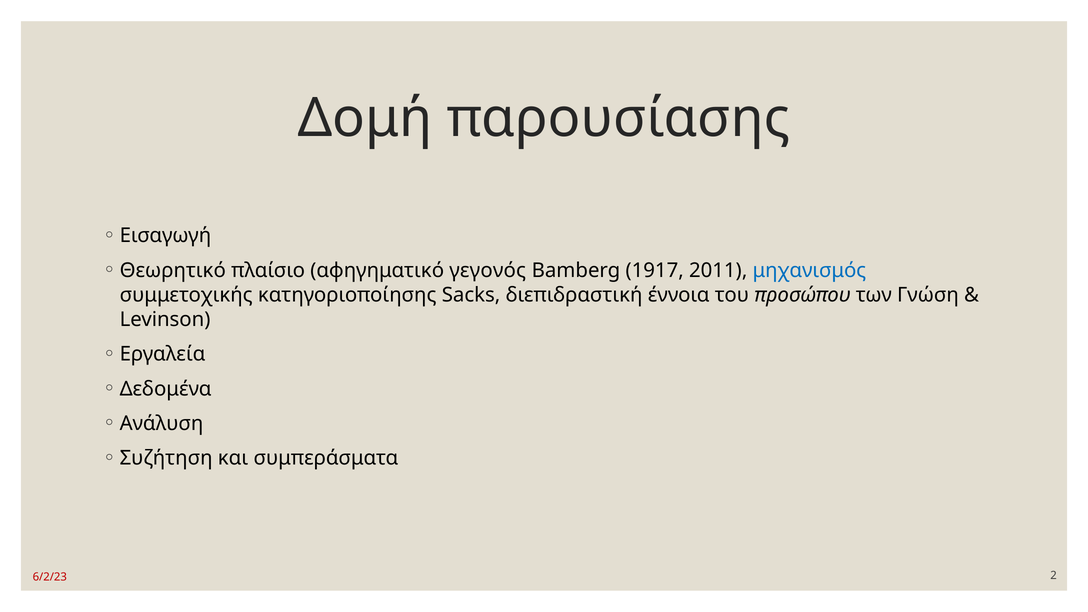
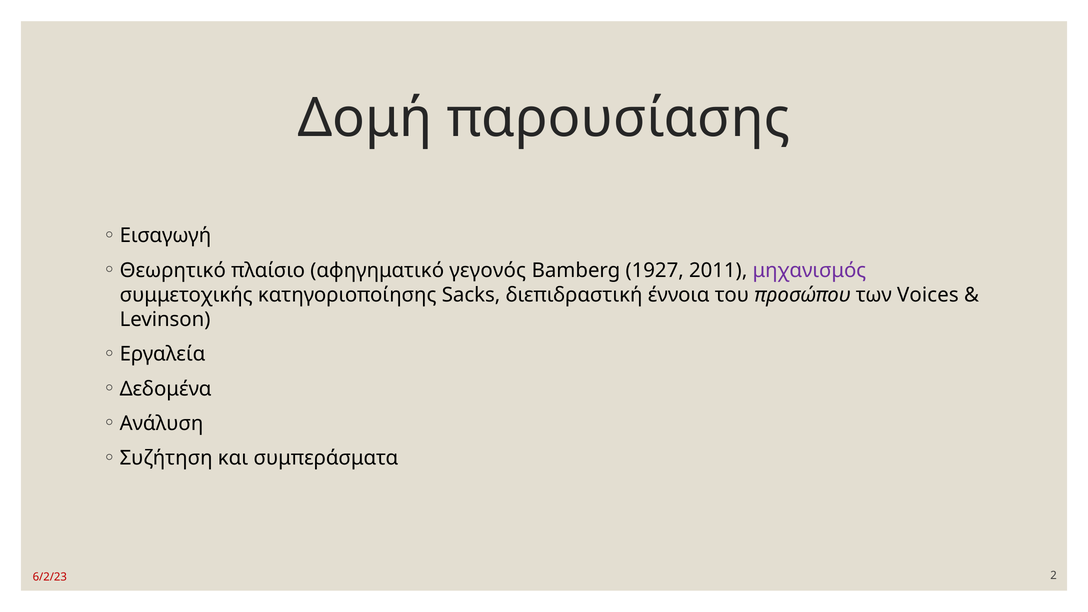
1917: 1917 -> 1927 (655, 270)
μηχανισμός colour: blue -> purple (809, 270)
Γνώση: Γνώση -> Voices (928, 295)
